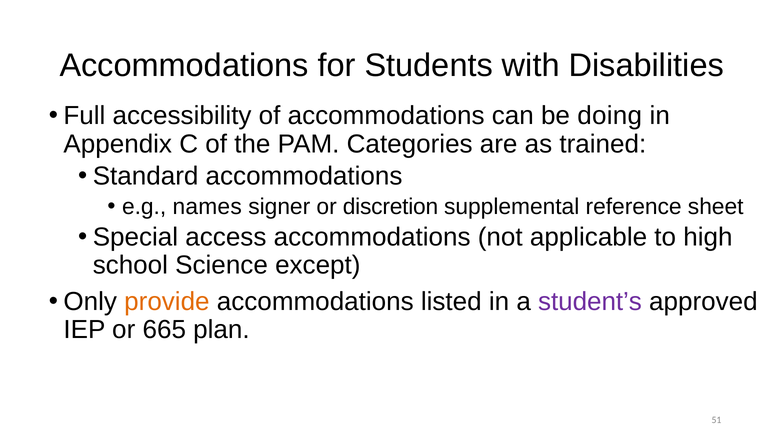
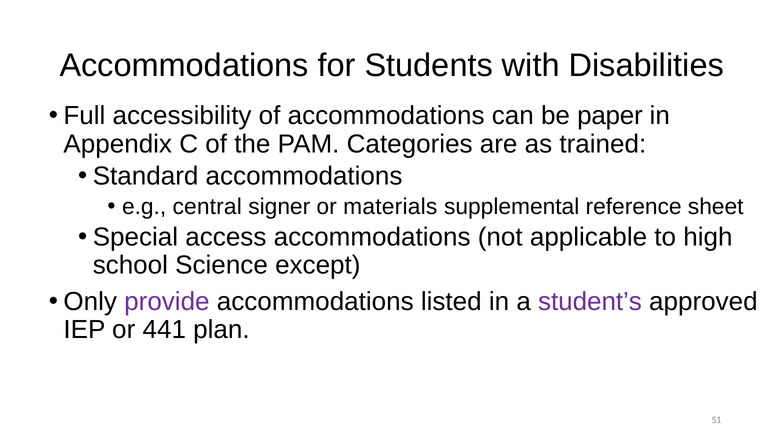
doing: doing -> paper (610, 116)
names: names -> central (207, 206)
discretion: discretion -> materials (390, 206)
provide colour: orange -> purple (167, 301)
665: 665 -> 441 (164, 329)
